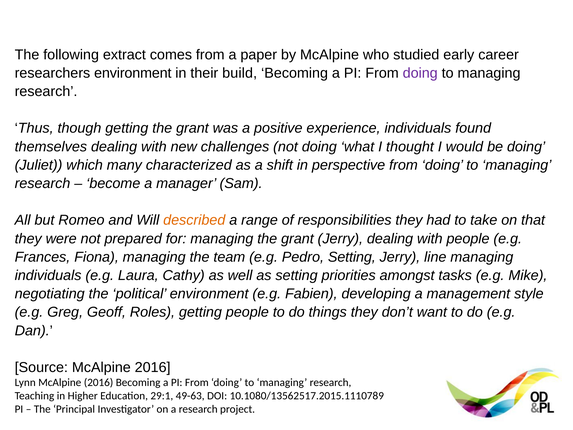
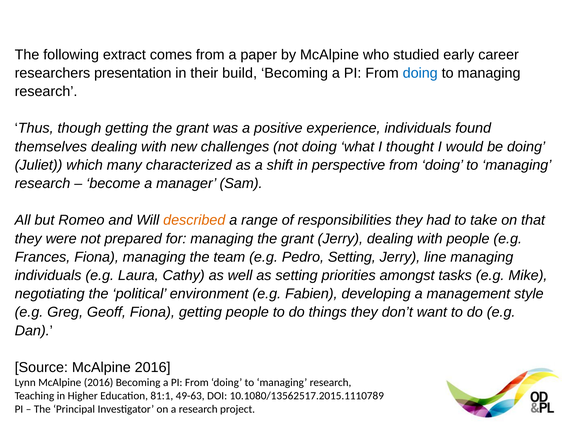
researchers environment: environment -> presentation (133, 73)
doing colour: purple -> blue (420, 73)
Geoff Roles: Roles -> Fiona (152, 312)
29:1: 29:1 -> 81:1 (162, 396)
